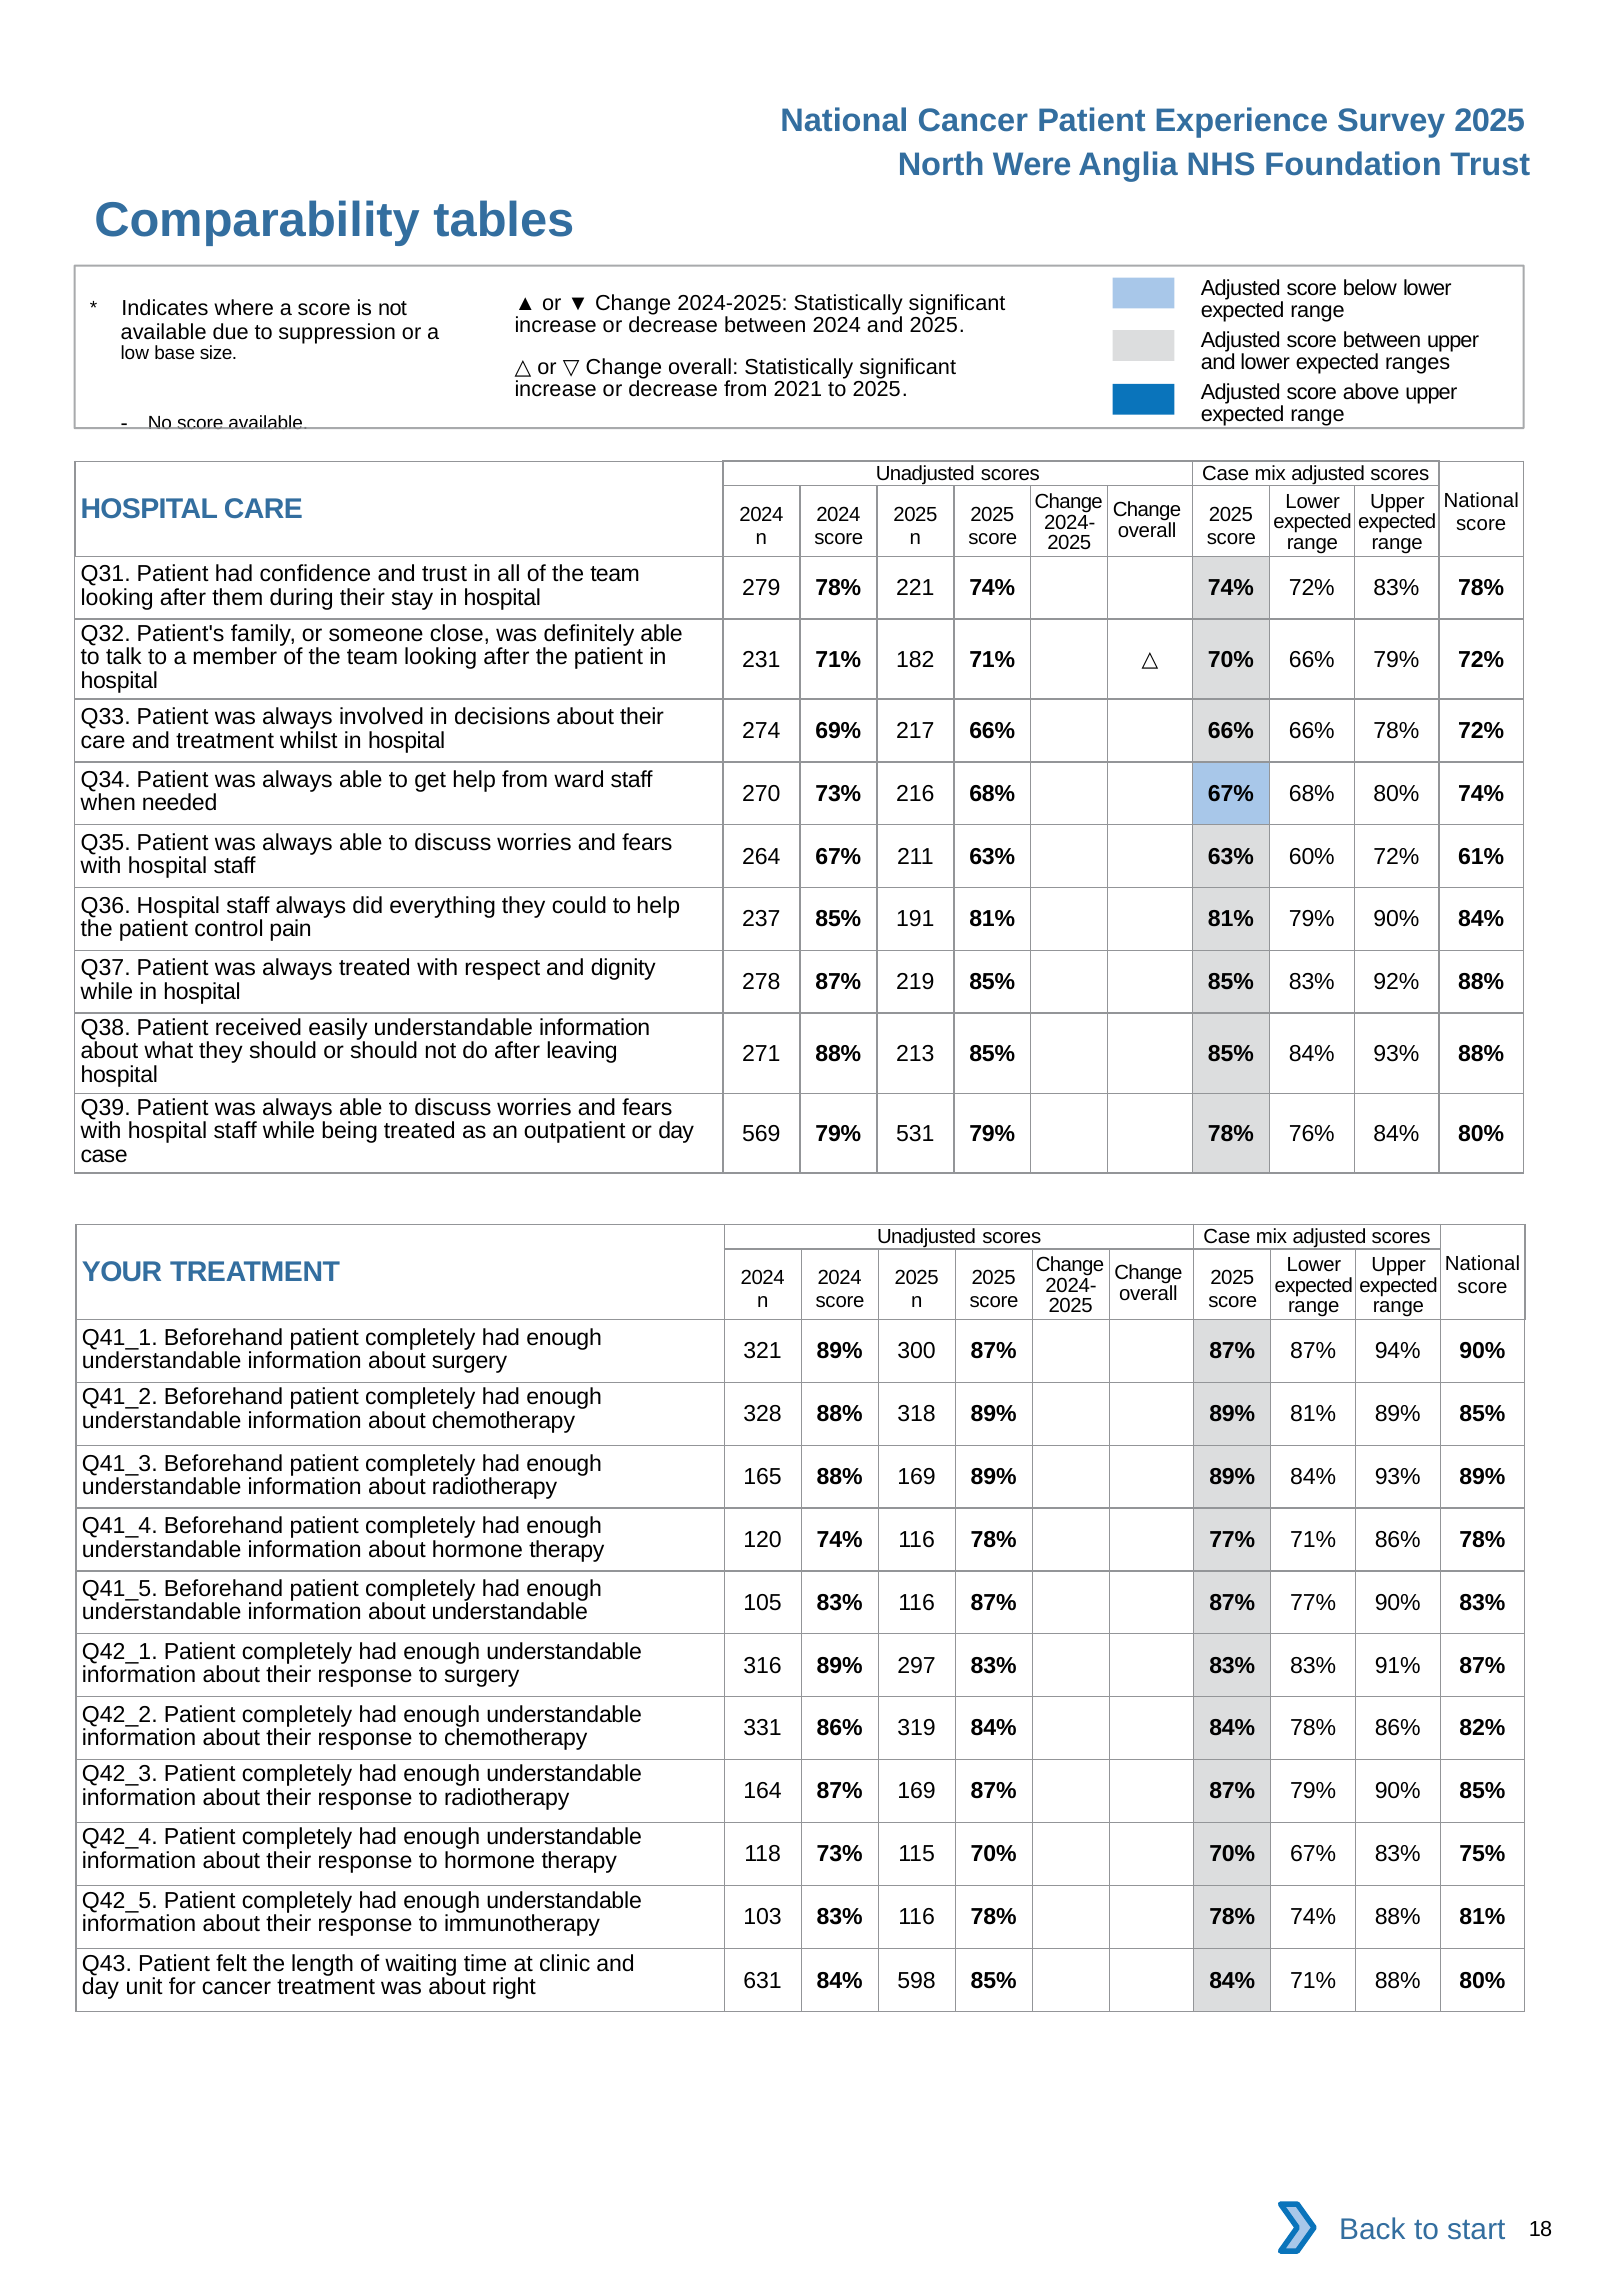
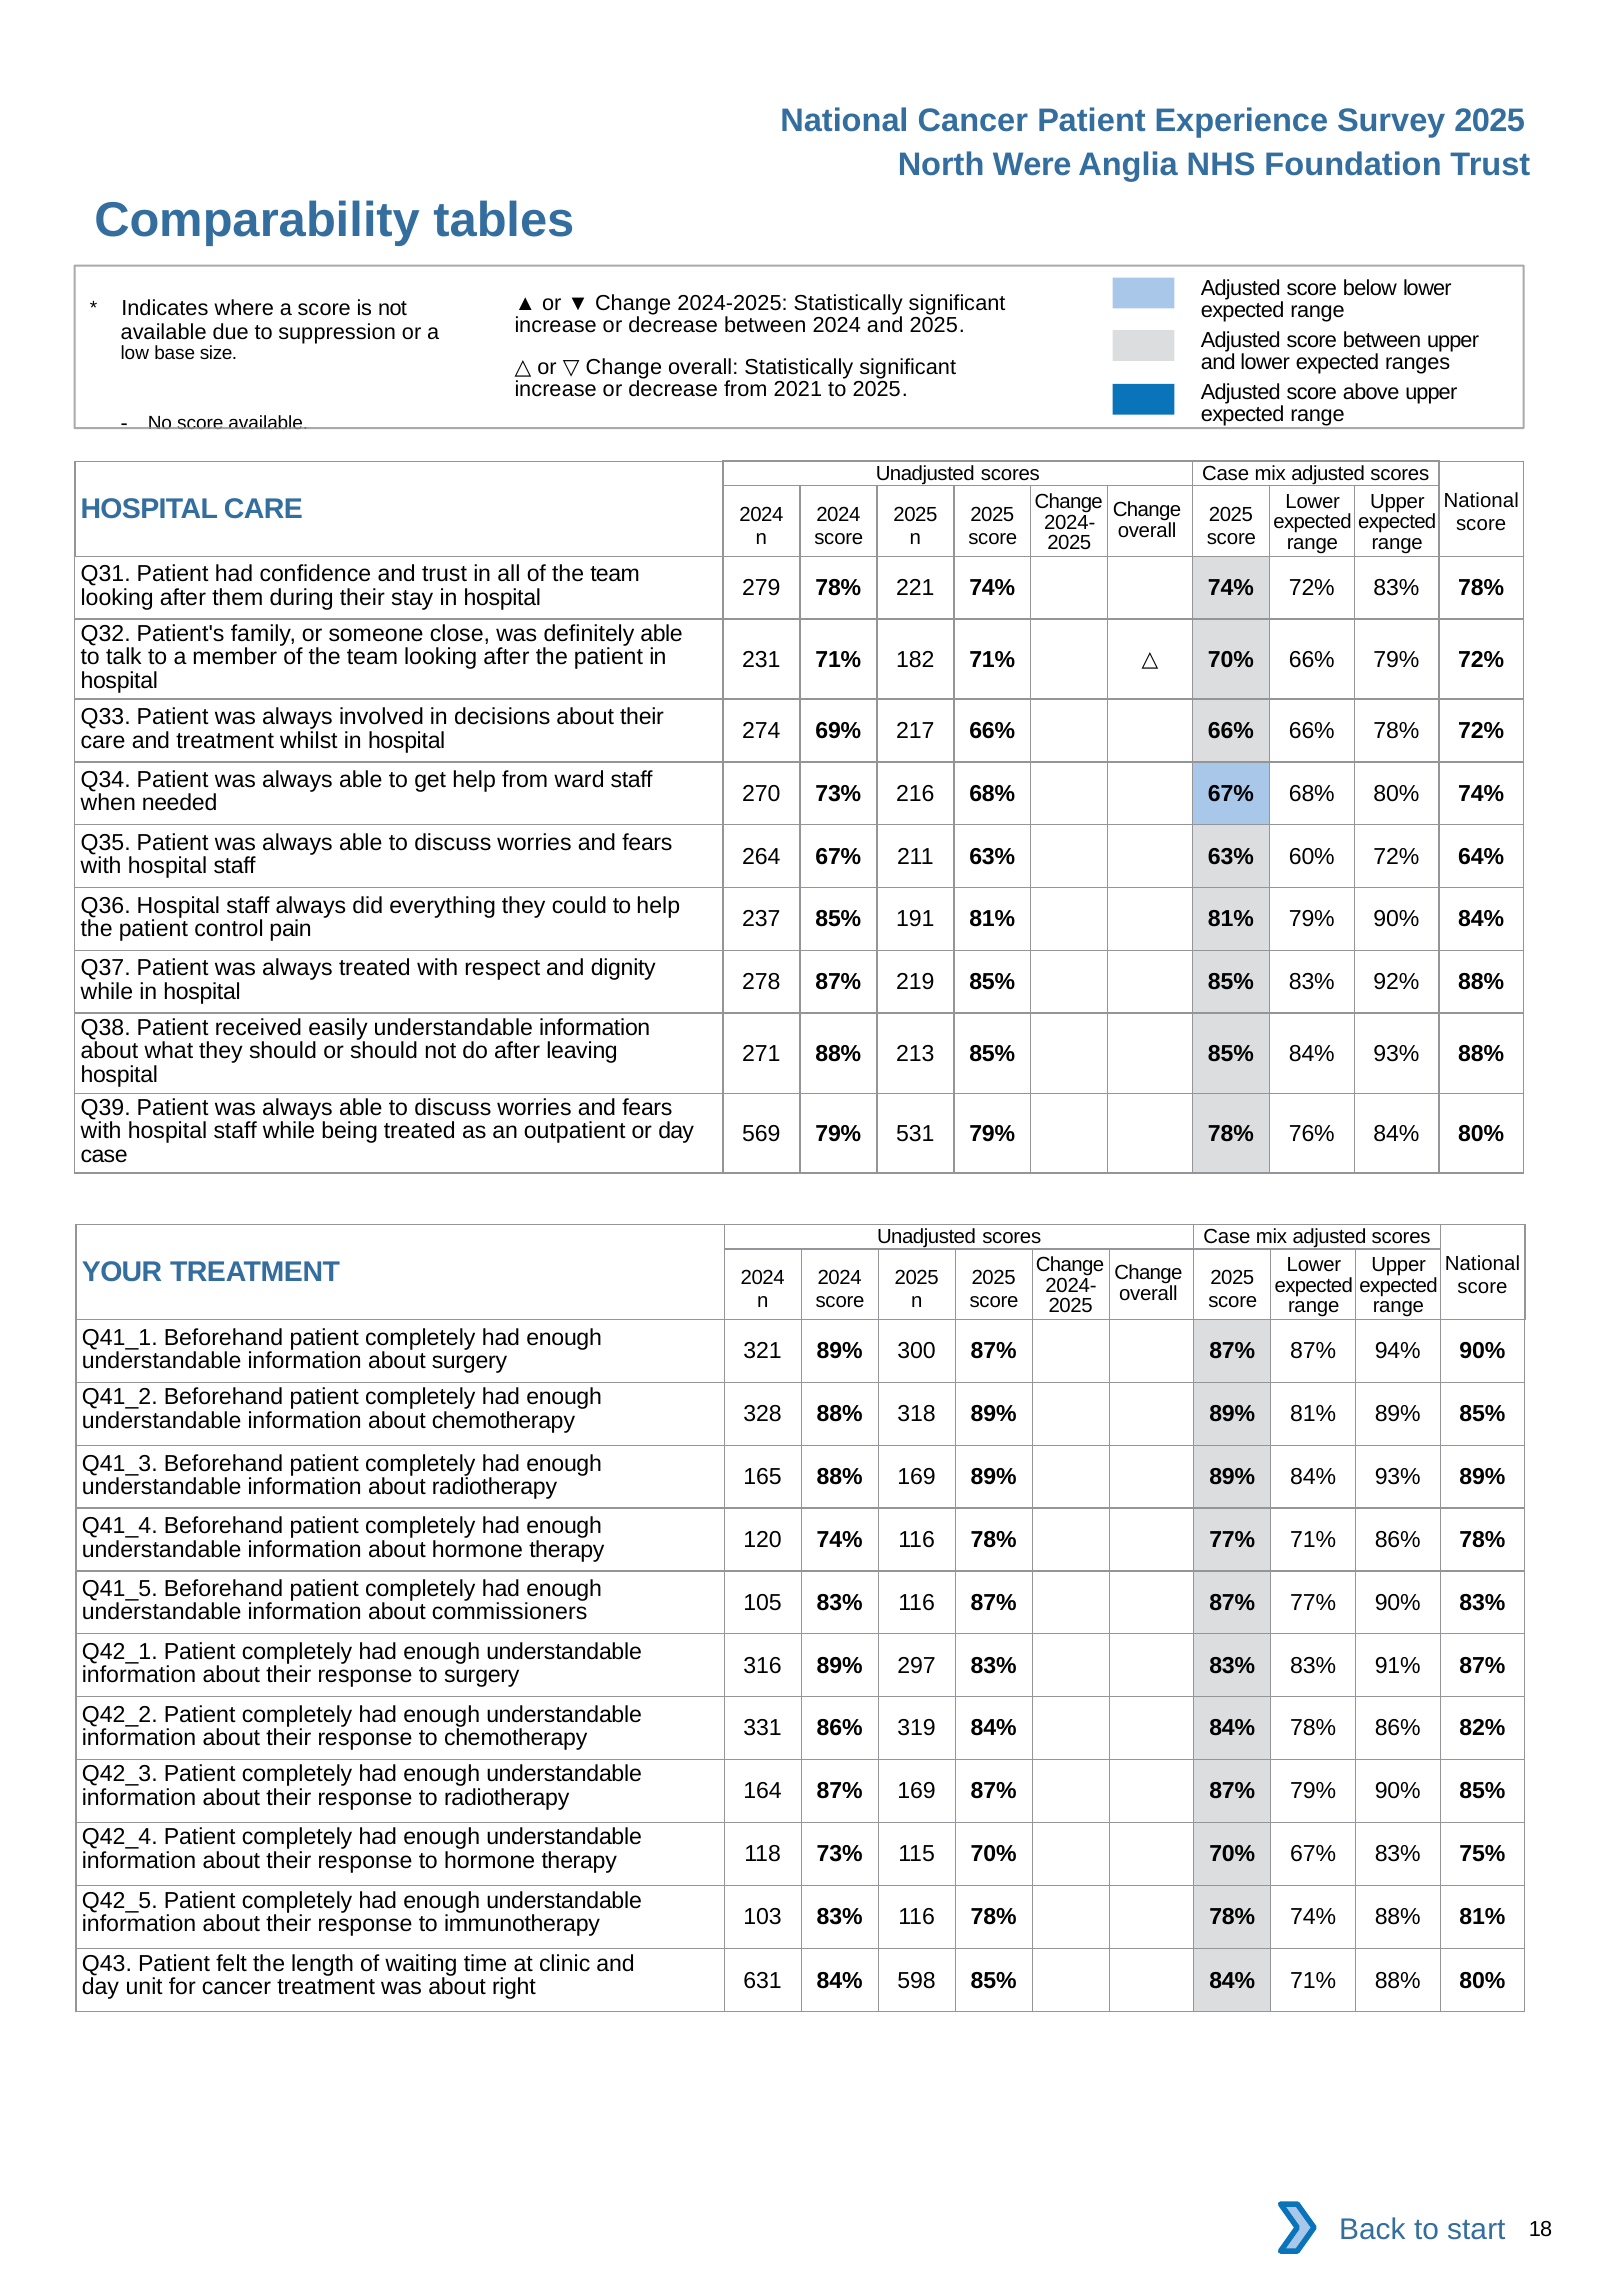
61%: 61% -> 64% (1481, 857)
about understandable: understandable -> commissioners (510, 1613)
